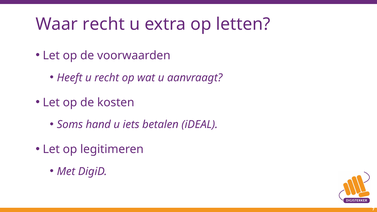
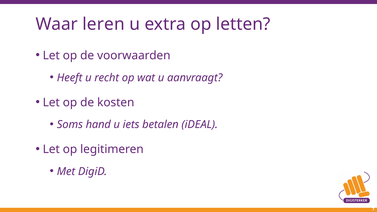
Waar recht: recht -> leren (104, 24)
